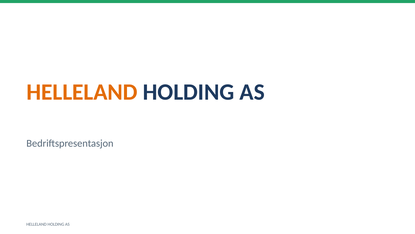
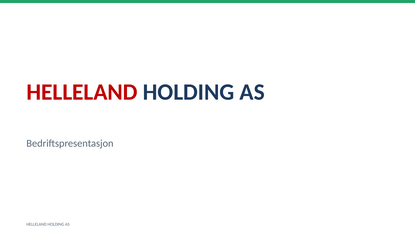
HELLELAND colour: orange -> red (82, 92)
